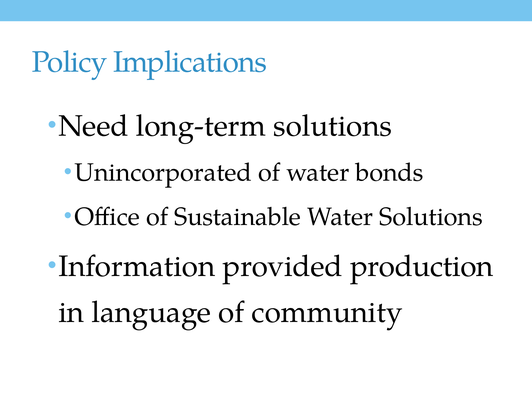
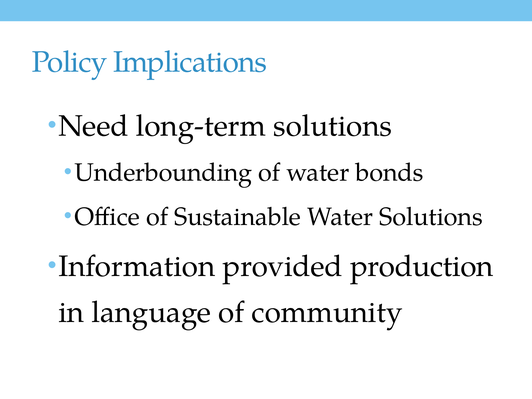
Unincorporated: Unincorporated -> Underbounding (163, 173)
